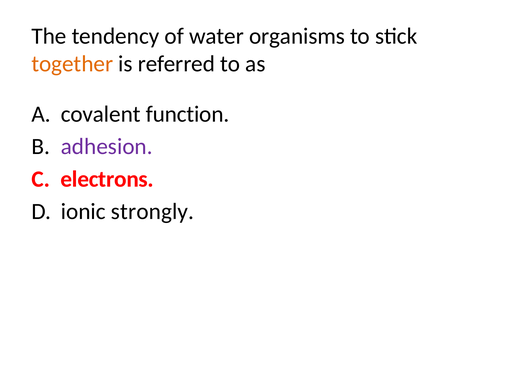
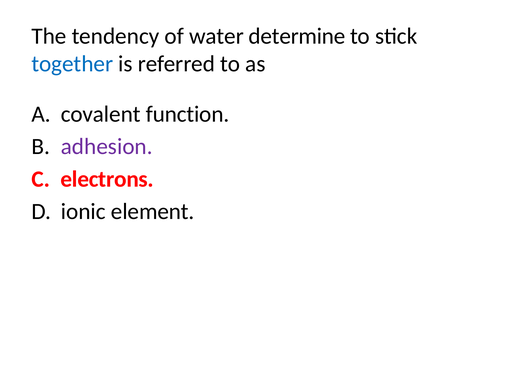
organisms: organisms -> determine (297, 36)
together colour: orange -> blue (72, 64)
strongly: strongly -> element (153, 212)
